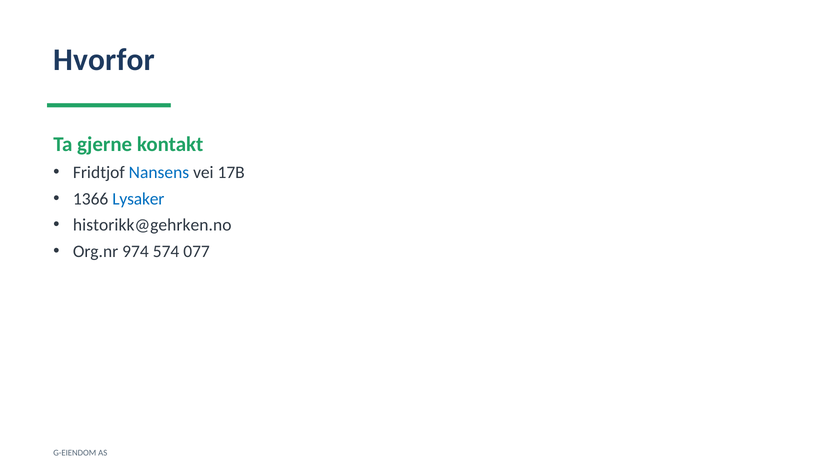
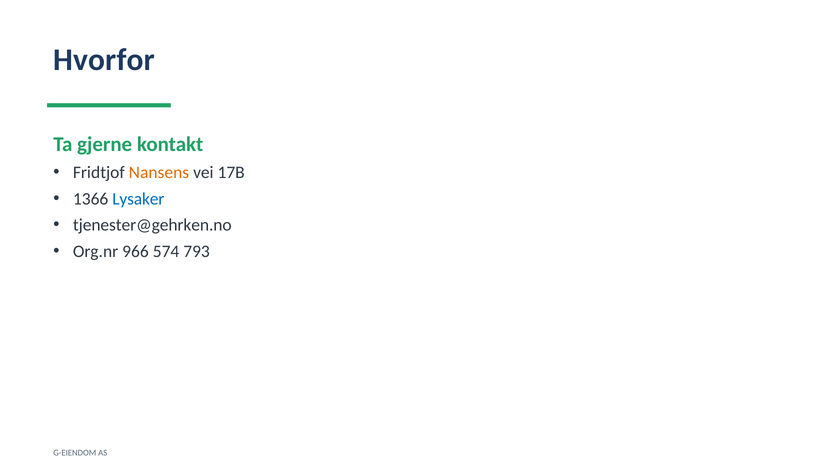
Nansens colour: blue -> orange (159, 172)
historikk@gehrken.no: historikk@gehrken.no -> tjenester@gehrken.no (152, 225)
974: 974 -> 966 (135, 251)
077: 077 -> 793 (197, 251)
